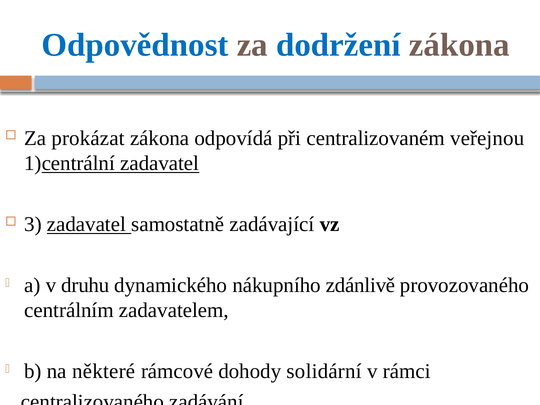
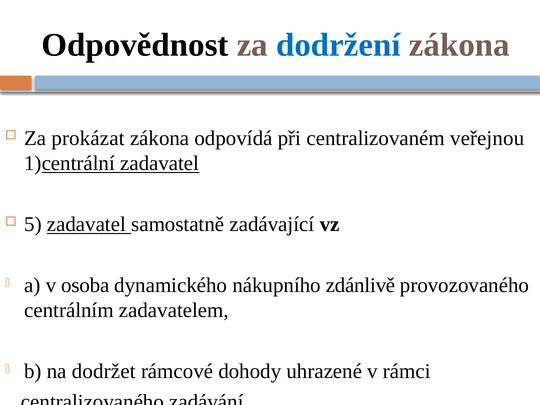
Odpovědnost colour: blue -> black (135, 45)
3: 3 -> 5 (33, 224)
druhu: druhu -> osoba (85, 285)
některé: některé -> dodržet (104, 371)
solidární: solidární -> uhrazené (324, 371)
